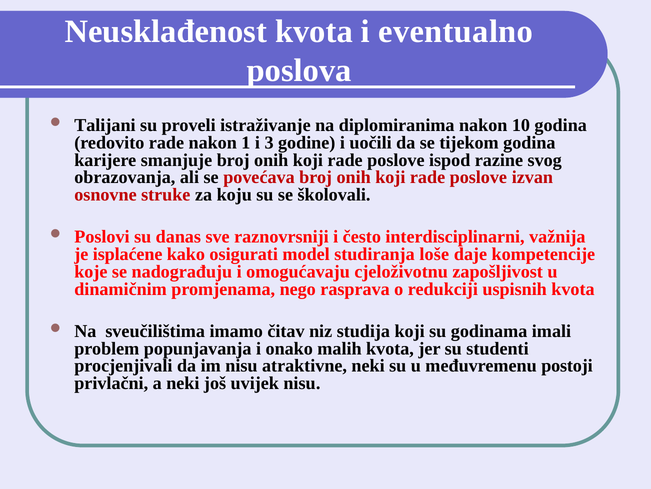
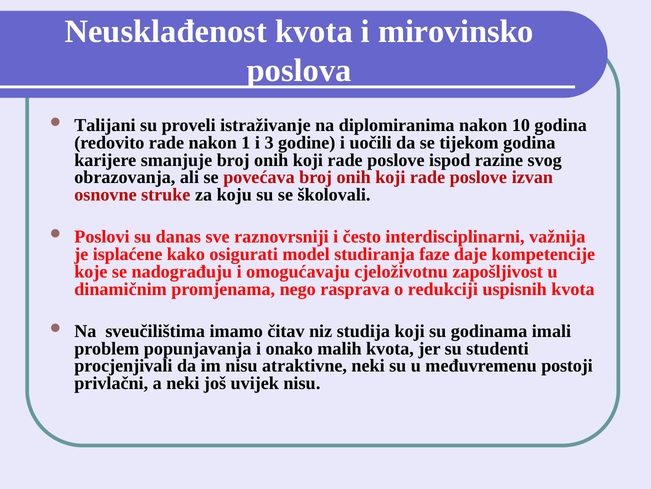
eventualno: eventualno -> mirovinsko (456, 32)
loše: loše -> faze (434, 254)
